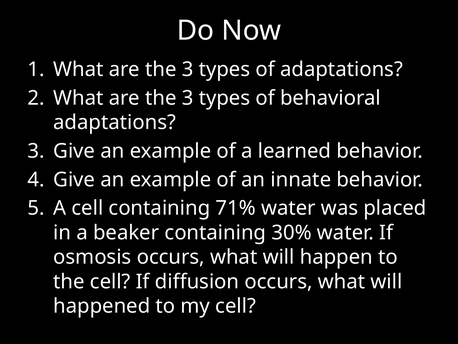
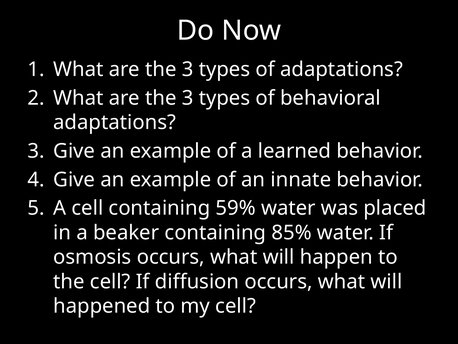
71%: 71% -> 59% (236, 208)
30%: 30% -> 85% (292, 232)
